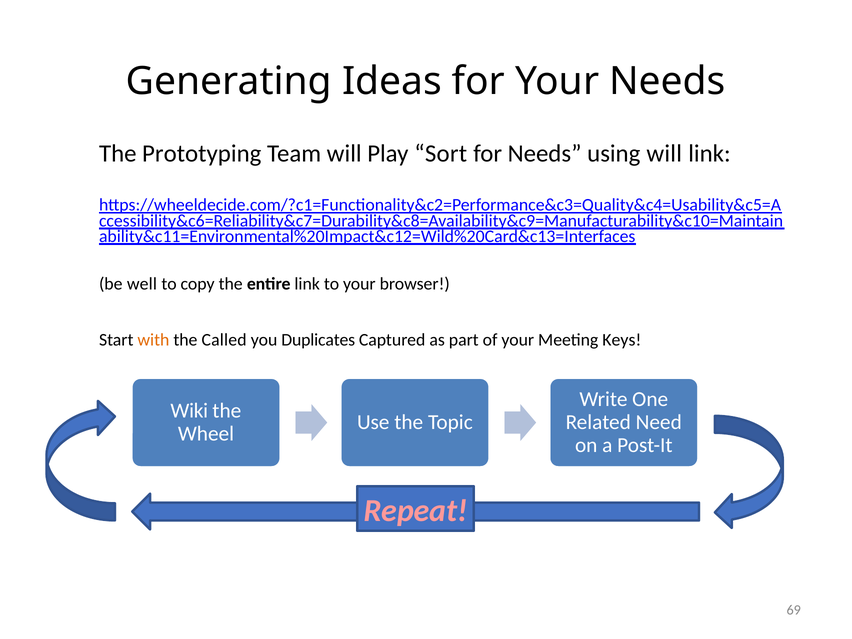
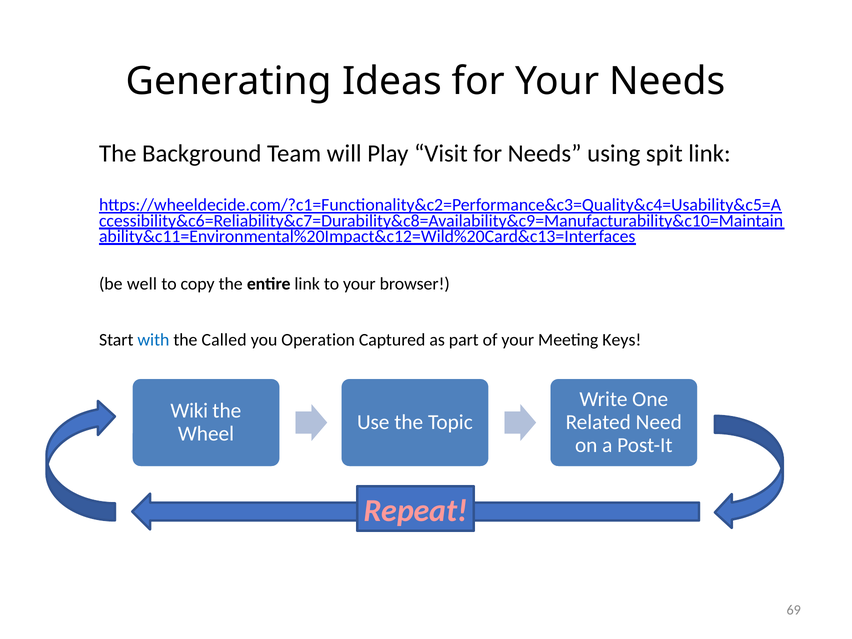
Prototyping: Prototyping -> Background (202, 154)
Sort: Sort -> Visit (441, 154)
using will: will -> spit (664, 154)
with colour: orange -> blue (153, 340)
Duplicates: Duplicates -> Operation (318, 340)
